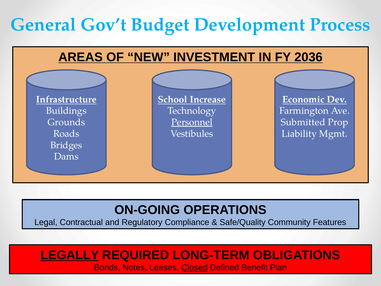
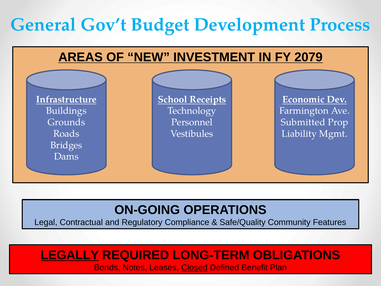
2036: 2036 -> 2079 (308, 57)
Increase: Increase -> Receipts (208, 99)
Personnel underline: present -> none (192, 122)
